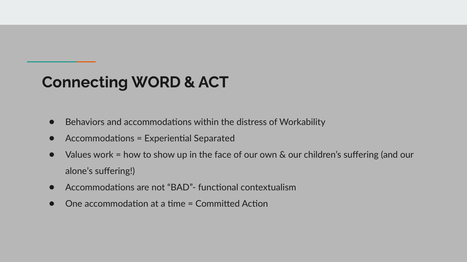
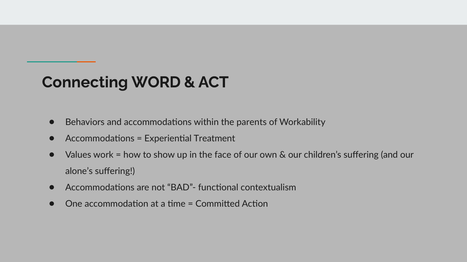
distress: distress -> parents (252, 122)
Separated: Separated -> Treatment (214, 139)
